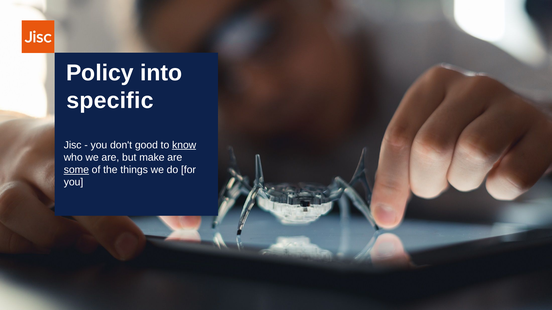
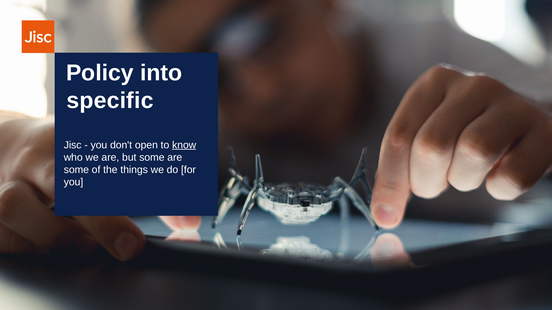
good: good -> open (146, 145)
but make: make -> some (152, 158)
some underline: present -> none (76, 170)
